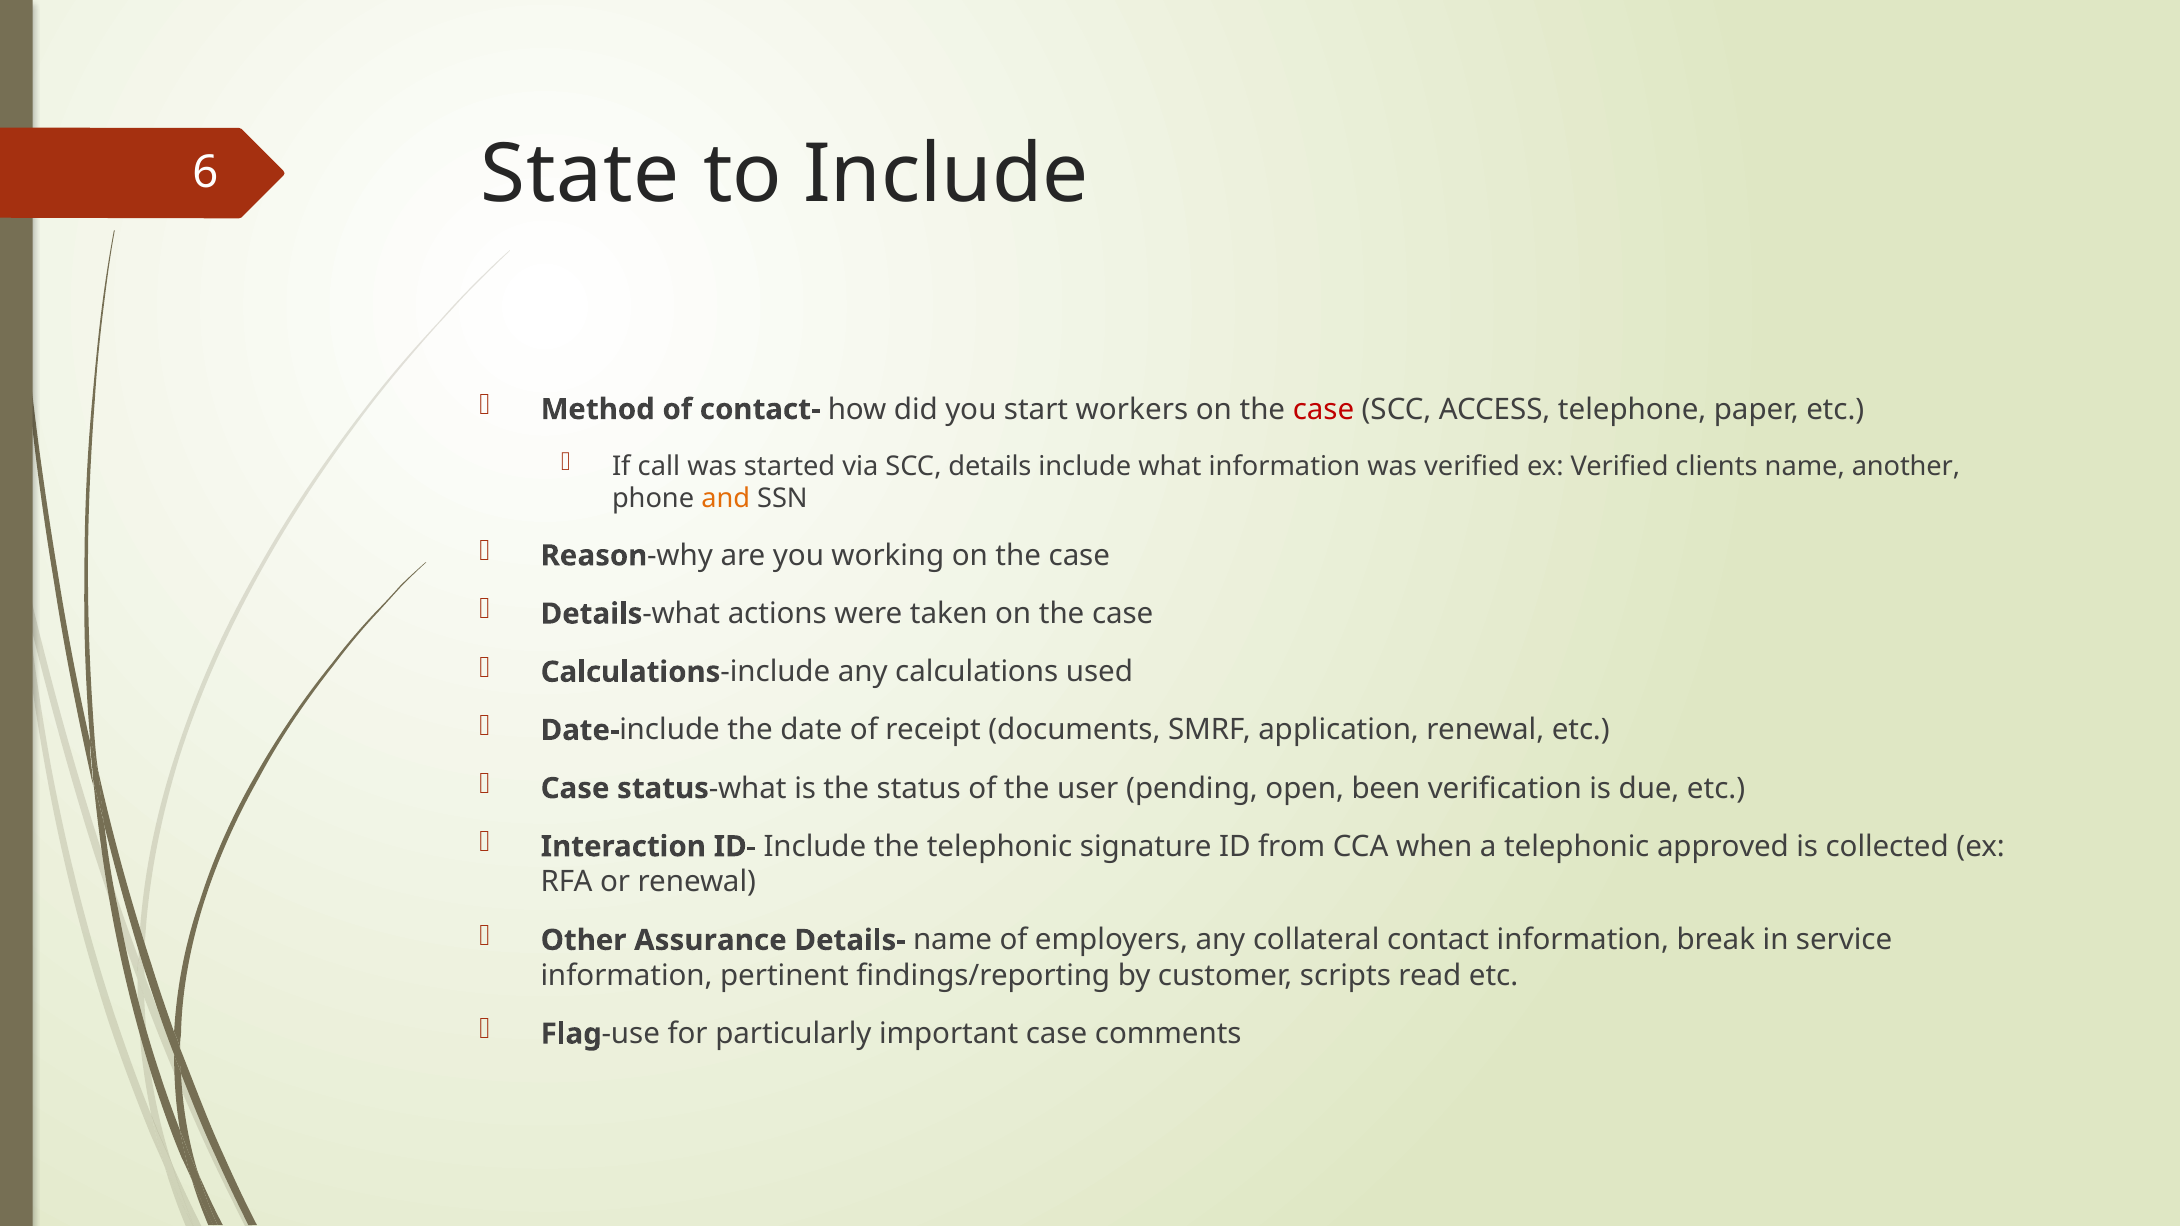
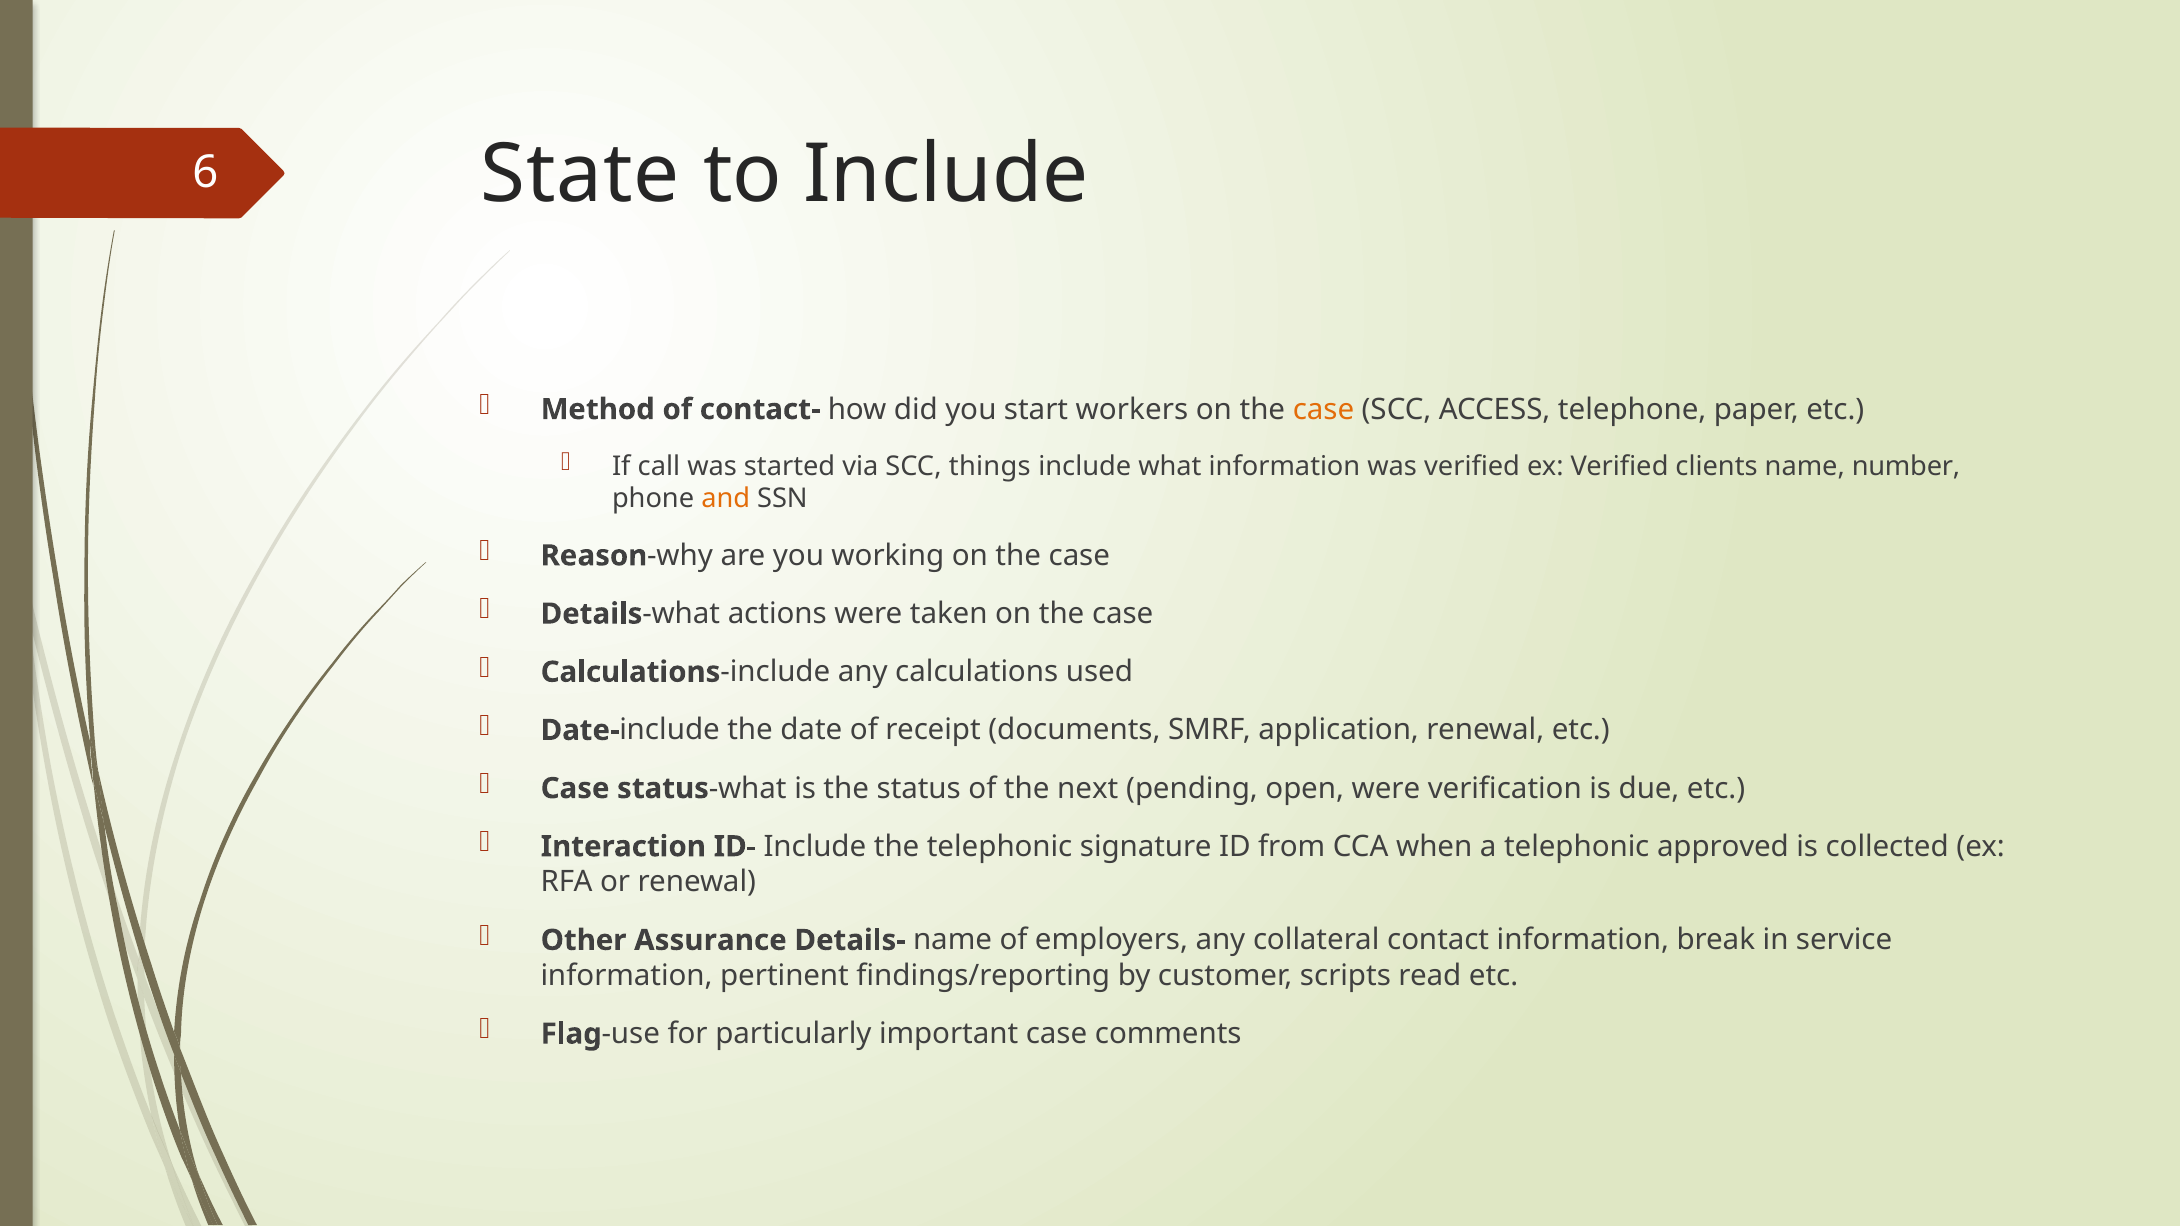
case colour: red -> orange (1323, 409)
details: details -> things (990, 466)
another: another -> number (1906, 466)
user: user -> next (1088, 789)
open been: been -> were (1386, 789)
